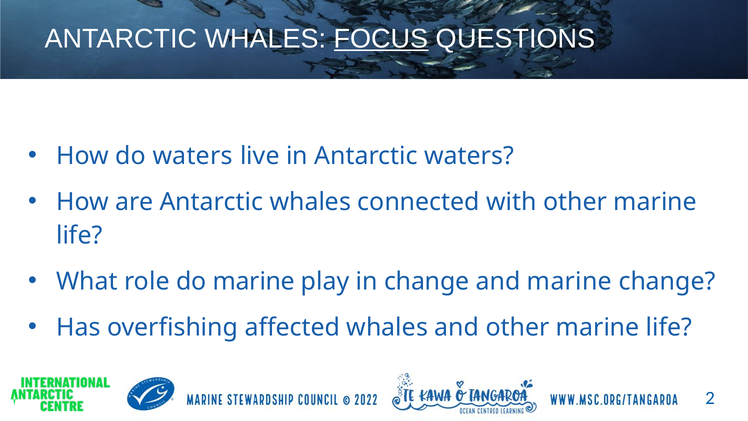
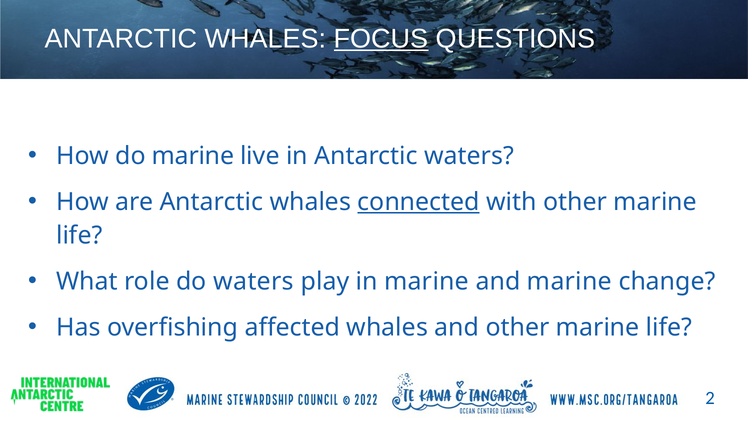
do waters: waters -> marine (193, 156)
connected underline: none -> present (419, 202)
do marine: marine -> waters (254, 281)
in change: change -> marine (427, 281)
